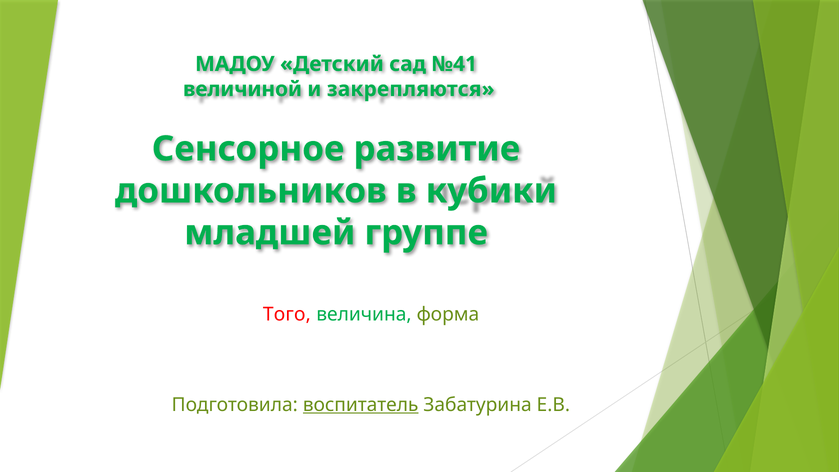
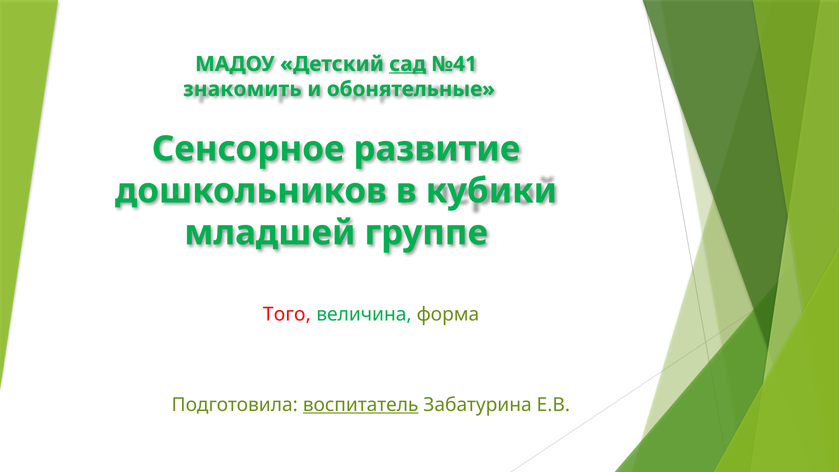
сад underline: none -> present (408, 64)
величиной: величиной -> знакомить (242, 89)
закрепляются: закрепляются -> обонятельные (411, 89)
